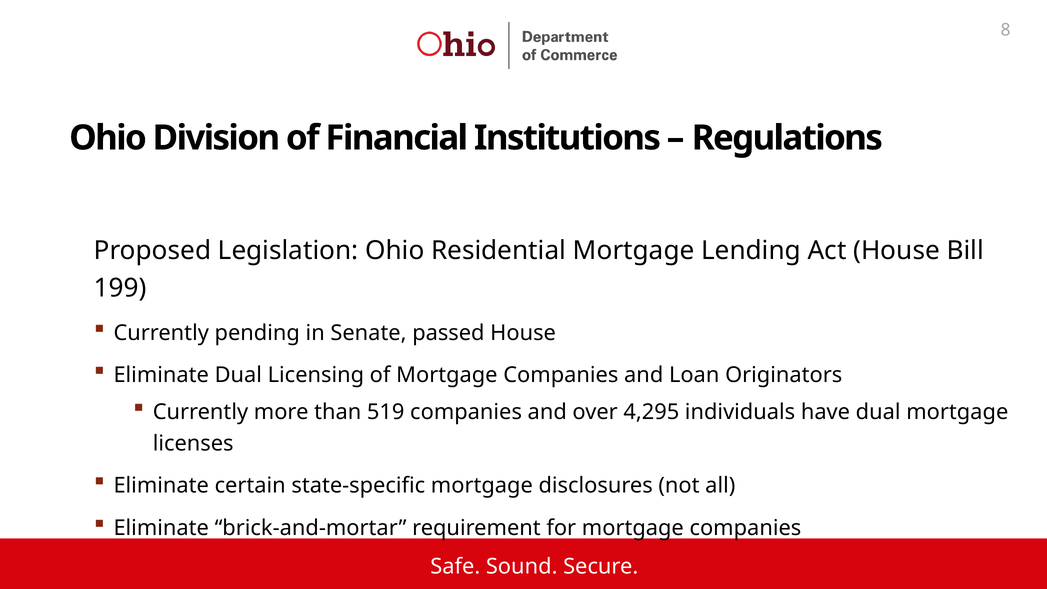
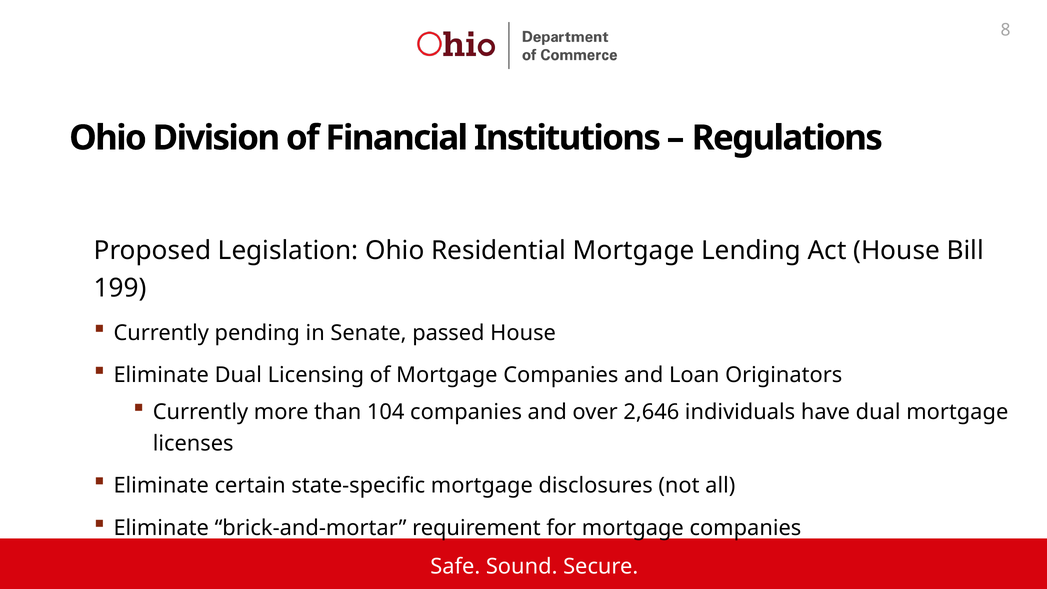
519: 519 -> 104 (386, 412)
4,295: 4,295 -> 2,646 (651, 412)
